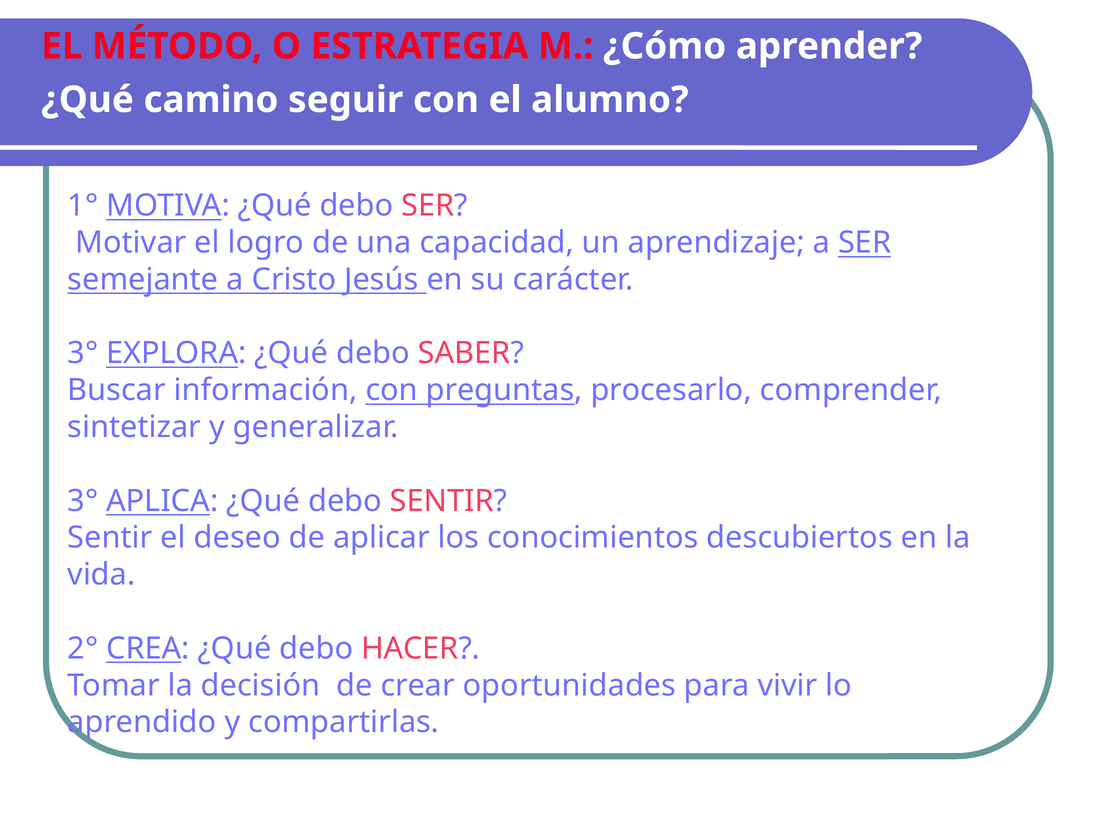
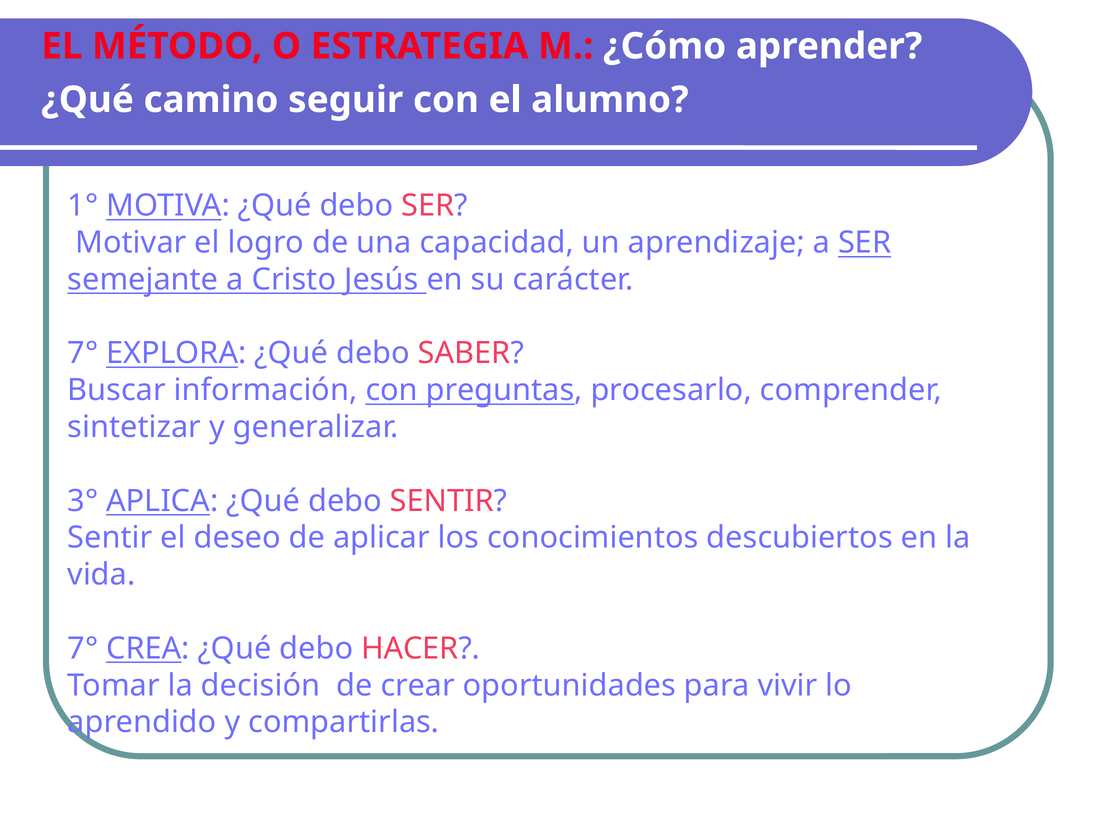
3°: 3° -> 7° (83, 353)
2°: 2° -> 7° (83, 648)
